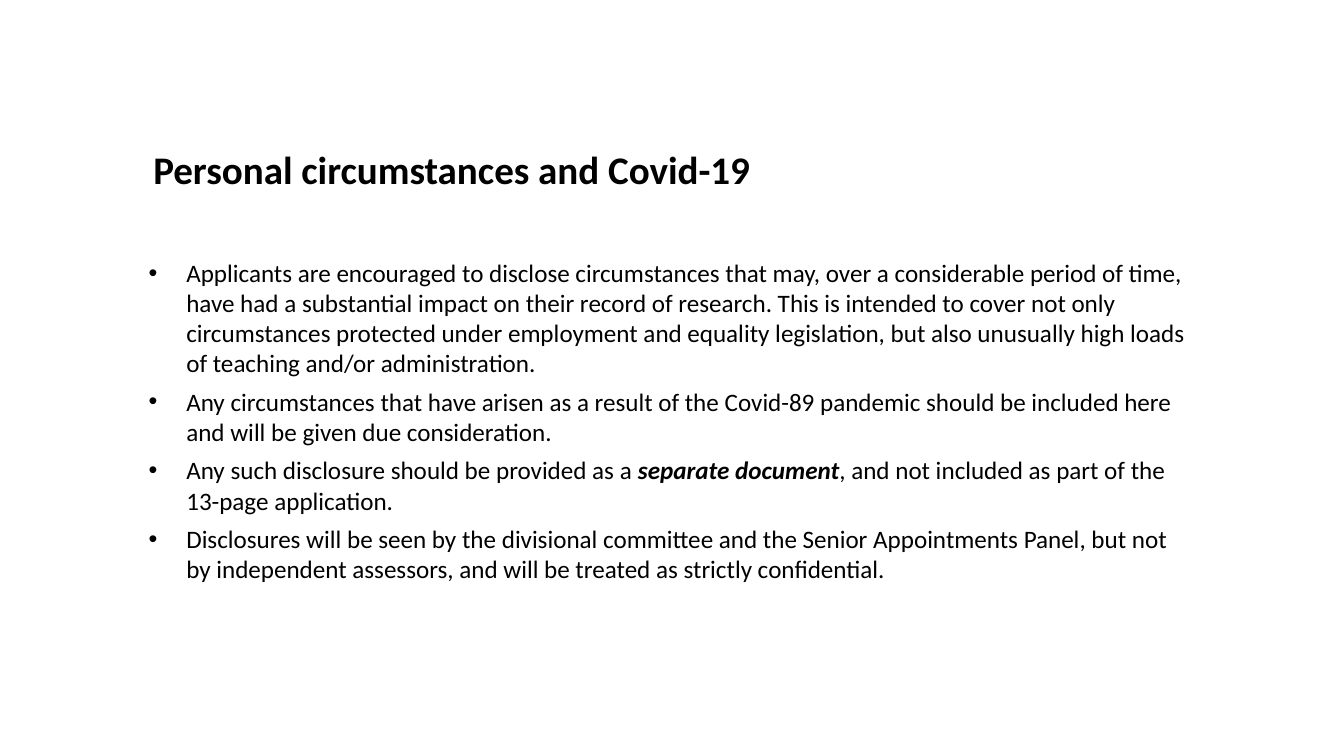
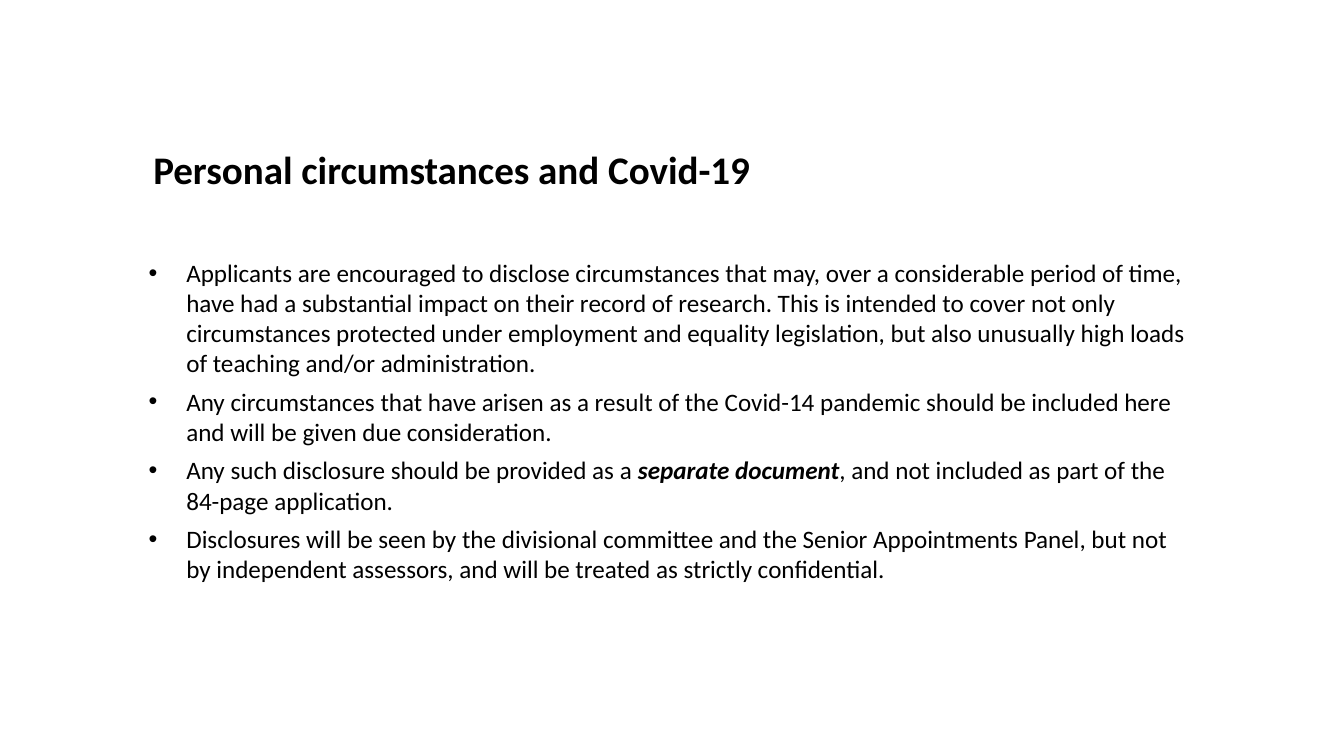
Covid-89: Covid-89 -> Covid-14 (770, 403)
13-page: 13-page -> 84-page (228, 502)
